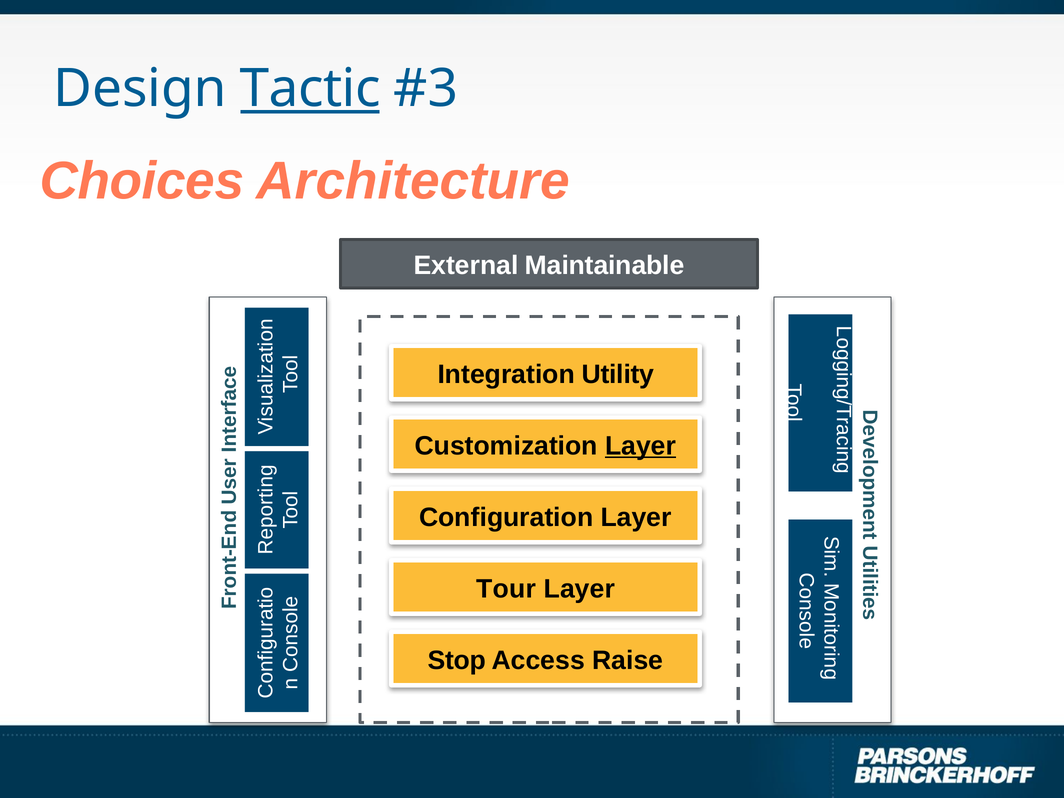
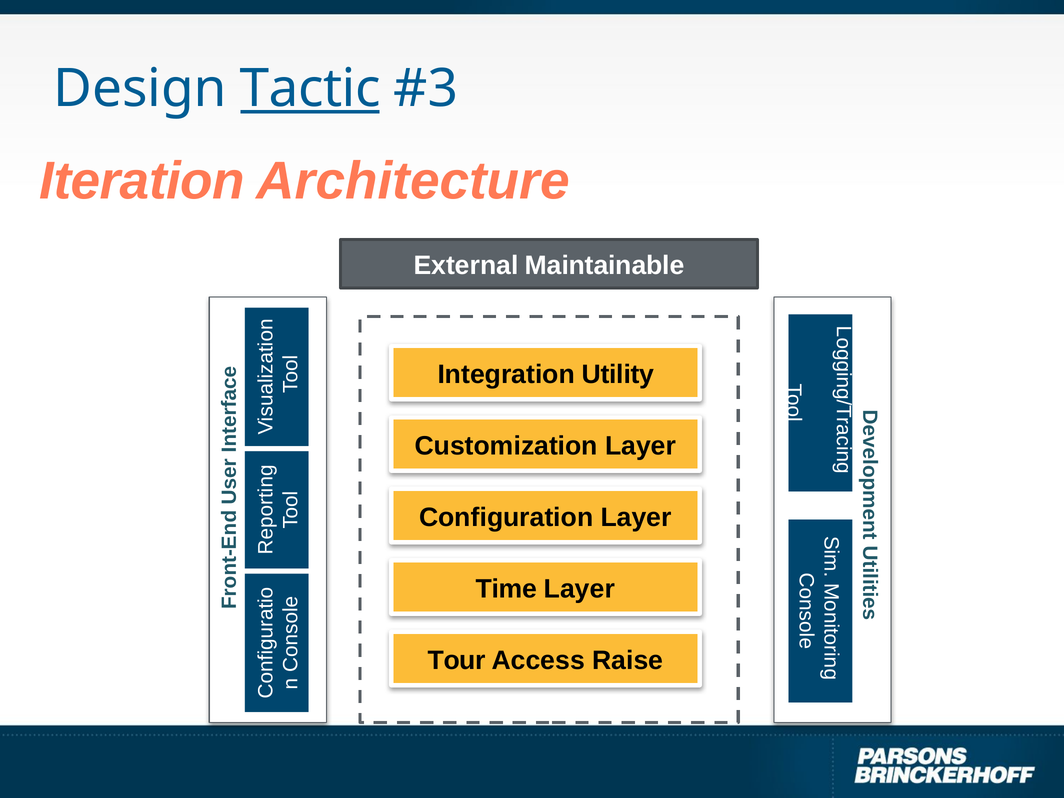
Choices: Choices -> Iteration (142, 181)
Layer underline: present -> none (641, 446)
Tour: Tour -> Time (507, 589)
Stop: Stop -> Tour (457, 660)
